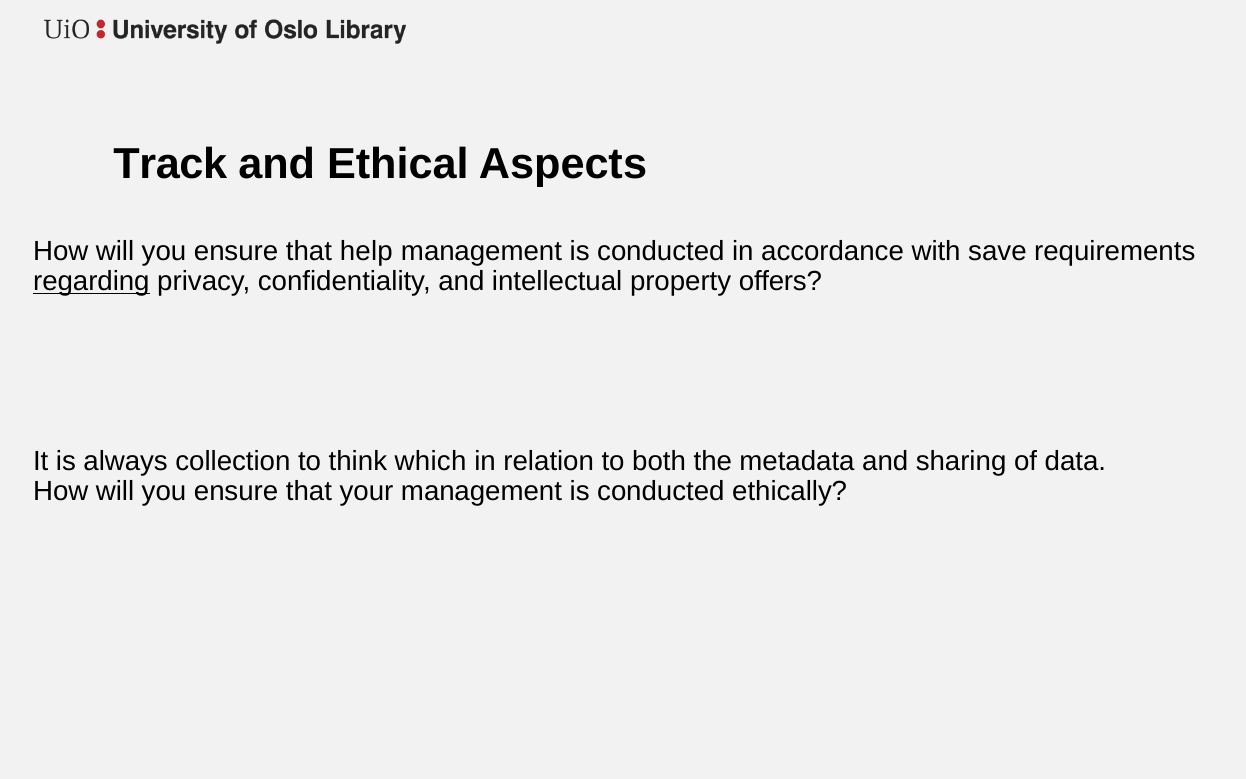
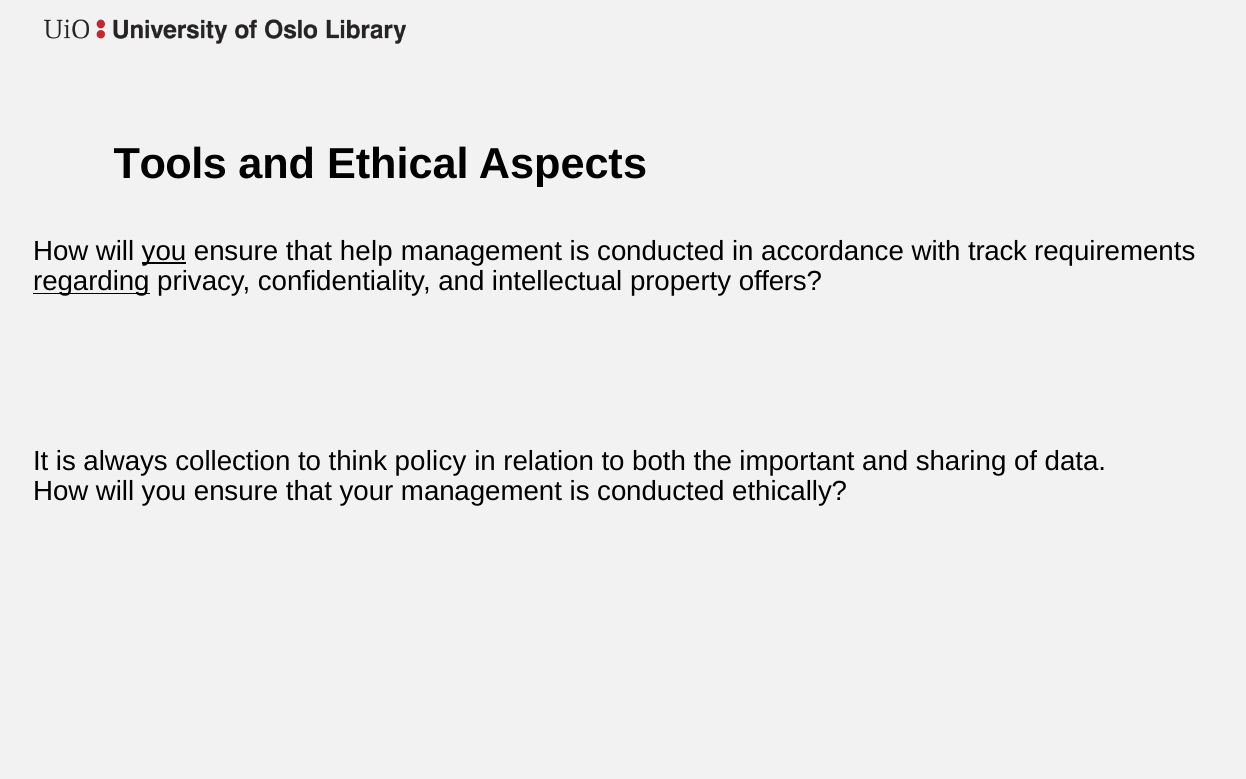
Track: Track -> Tools (170, 164)
you underline: none -> present (164, 251)
save: save -> track (998, 251)
which: which -> policy (431, 461)
metadata: metadata -> important (797, 461)
